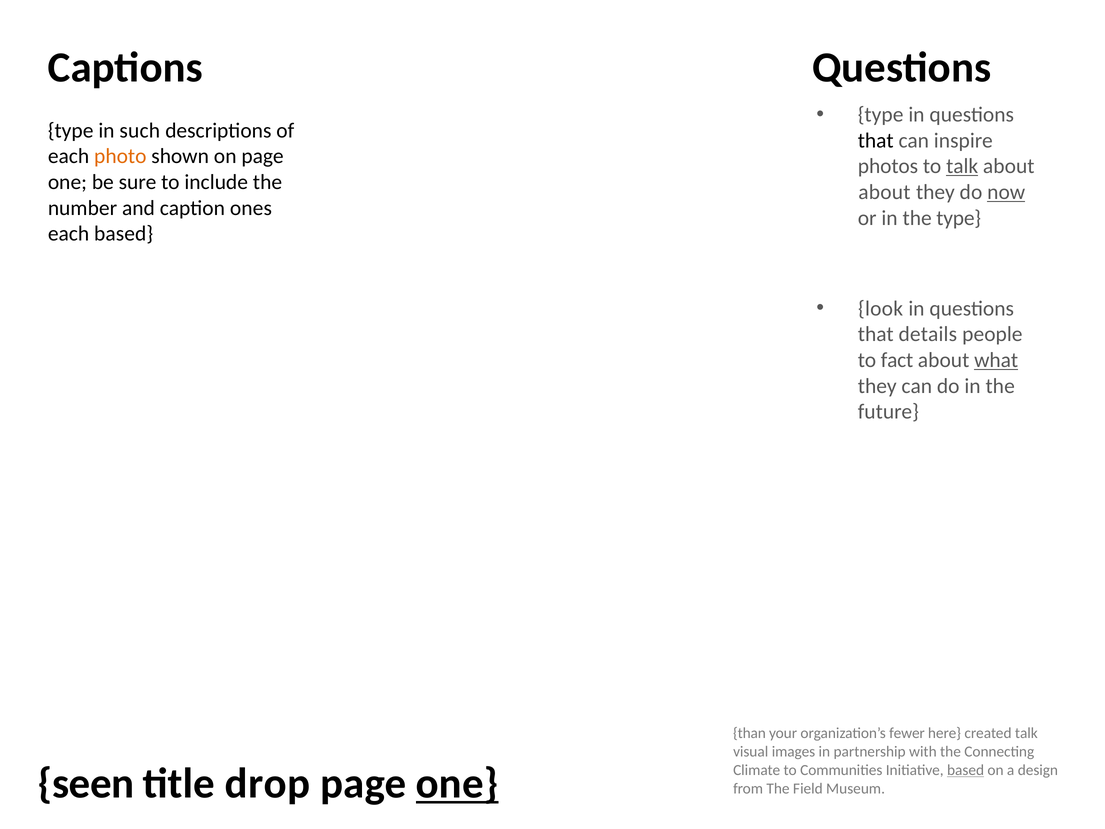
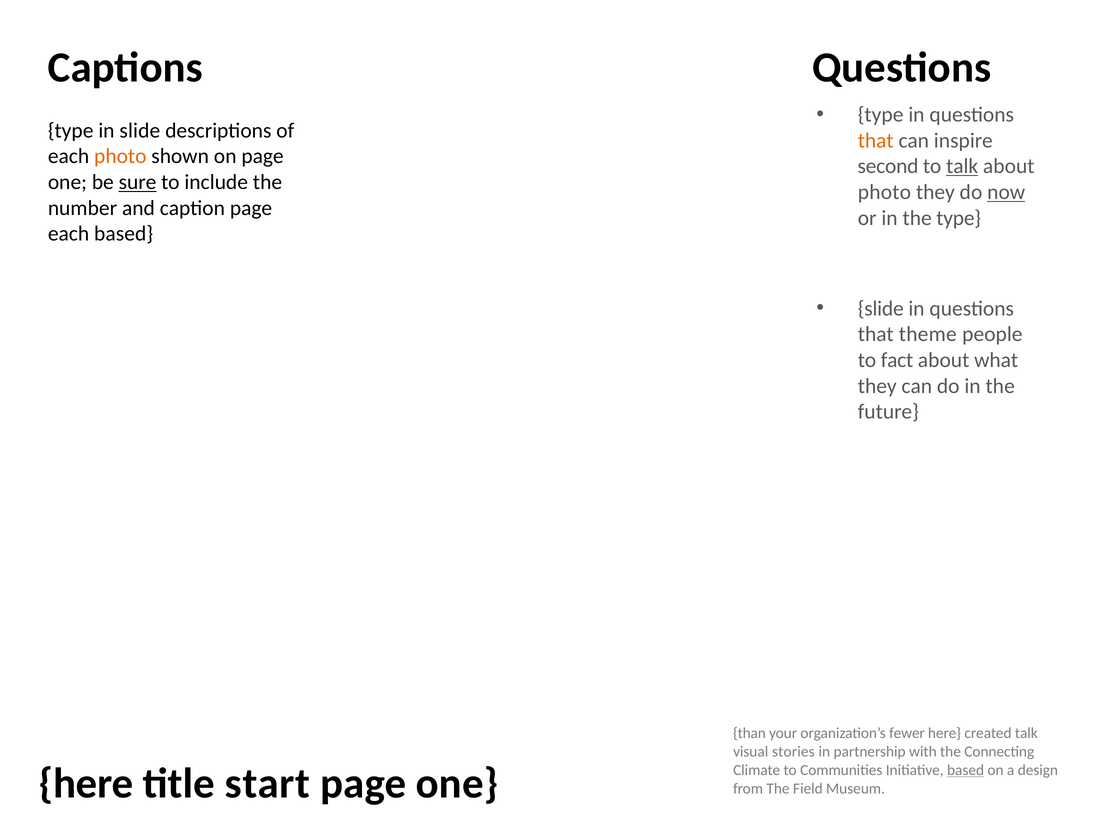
in such: such -> slide (140, 130)
that colour: black -> orange (876, 140)
photos: photos -> second (888, 166)
sure underline: none -> present (138, 182)
about: about -> photo (884, 192)
caption ones: ones -> page (251, 208)
look: look -> slide (881, 308)
details: details -> theme (928, 334)
what underline: present -> none (996, 360)
images: images -> stories (793, 751)
seen: seen -> here (86, 783)
drop: drop -> start (268, 783)
one underline: present -> none (457, 783)
